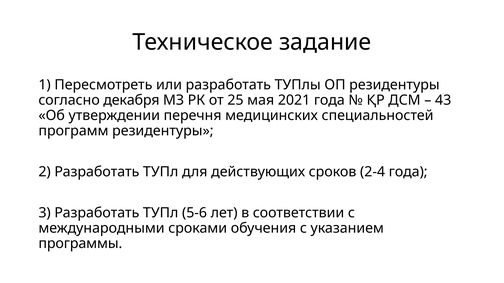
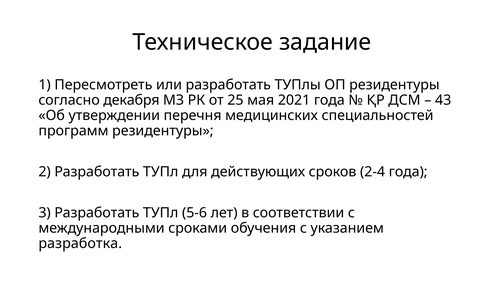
программы: программы -> разработка (80, 244)
